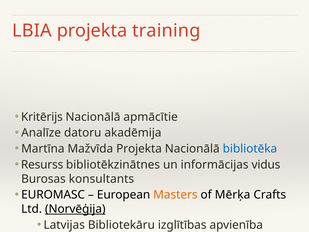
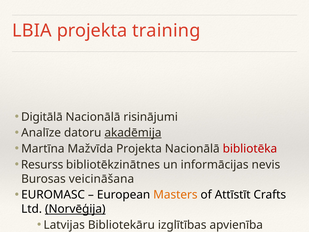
Kritērijs: Kritērijs -> Digitālā (42, 117)
apmācītie: apmācītie -> risinājumi (151, 117)
akadēmija underline: none -> present (133, 133)
bibliotēka colour: blue -> red (250, 149)
vidus: vidus -> nevis (266, 165)
konsultants: konsultants -> veicināšana (101, 179)
Mērķa: Mērķa -> Attīstīt (233, 195)
